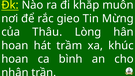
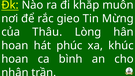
trầm: trầm -> phúc (69, 46)
